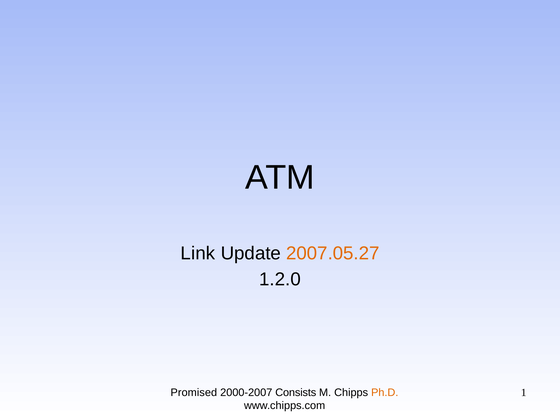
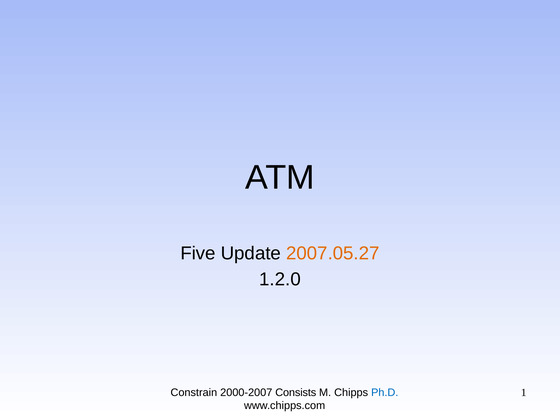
Link: Link -> Five (198, 253)
Promised: Promised -> Constrain (194, 393)
Ph.D colour: orange -> blue (385, 393)
